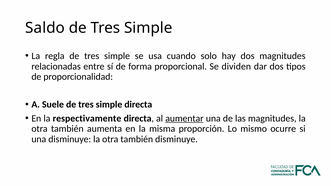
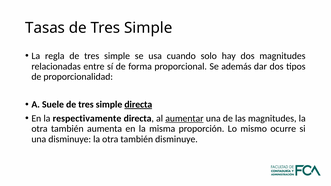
Saldo: Saldo -> Tasas (45, 28)
dividen: dividen -> además (236, 66)
directa underline: none -> present (138, 105)
